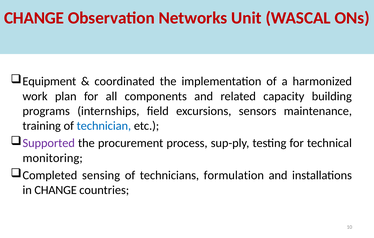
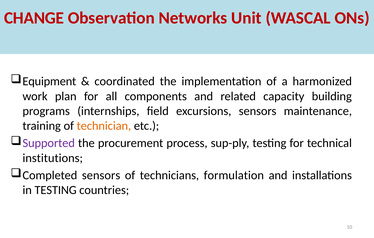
technician colour: blue -> orange (104, 126)
monitoring: monitoring -> institutions (53, 158)
Completed sensing: sensing -> sensors (101, 175)
in CHANGE: CHANGE -> TESTING (56, 190)
